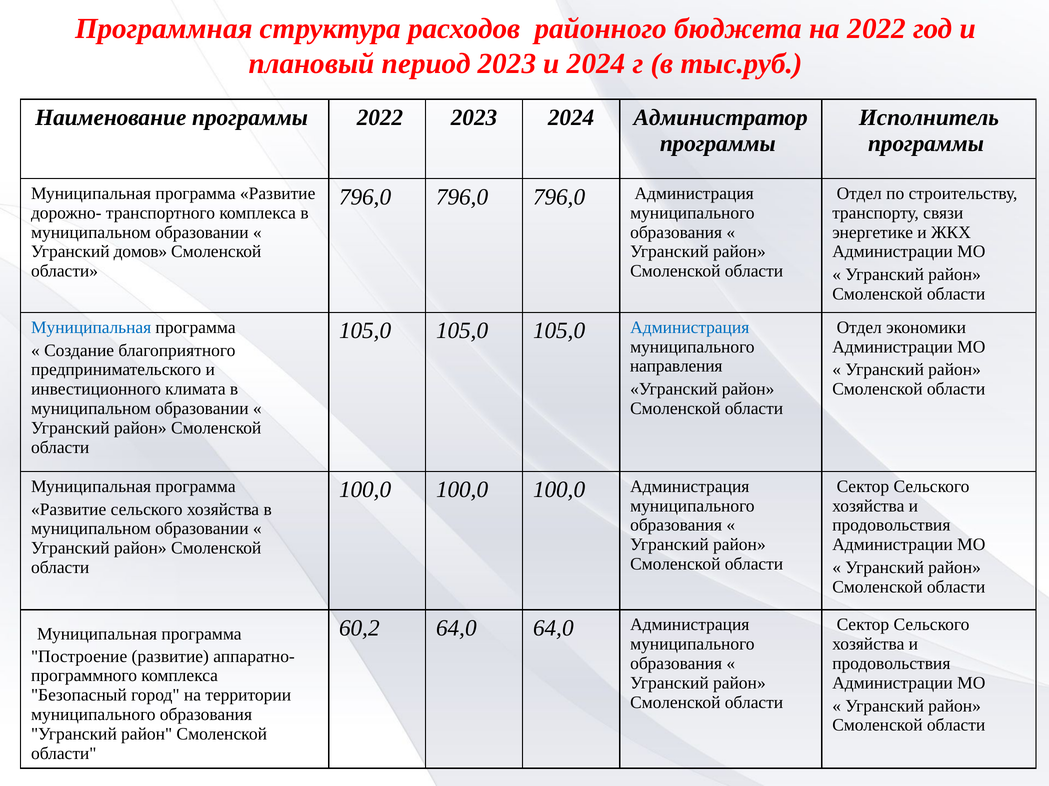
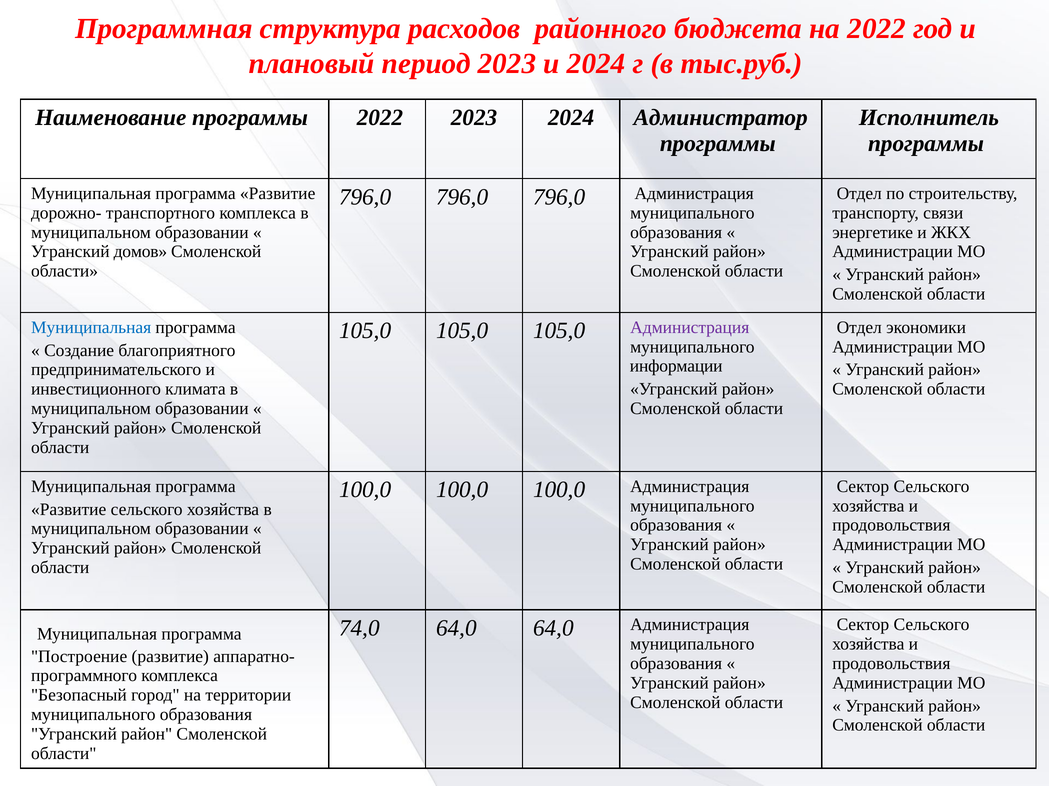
Администрация colour: blue -> purple (690, 328)
направления: направления -> информации (676, 367)
60,2: 60,2 -> 74,0 (360, 629)
